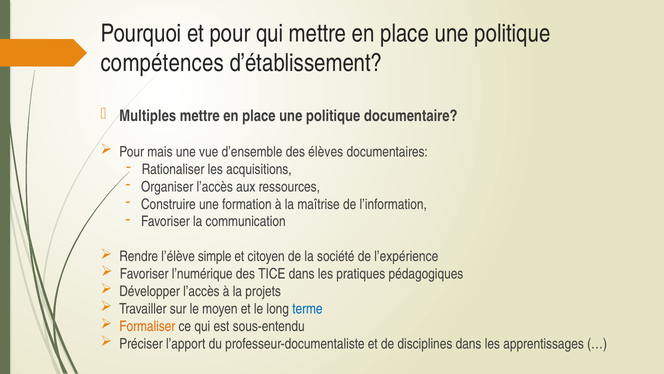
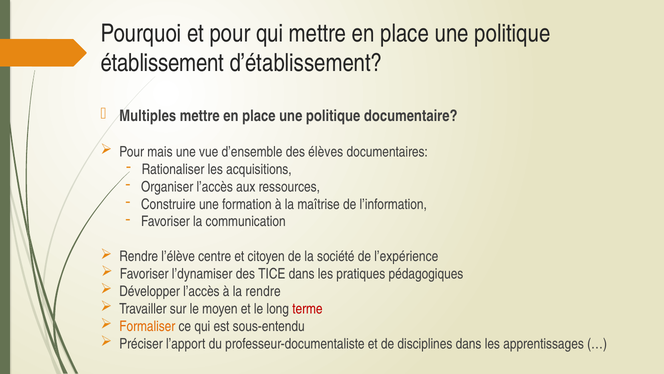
compétences: compétences -> établissement (162, 63)
simple: simple -> centre (215, 256)
l’numérique: l’numérique -> l’dynamiser (202, 274)
la projets: projets -> rendre (263, 291)
terme colour: blue -> red (307, 309)
